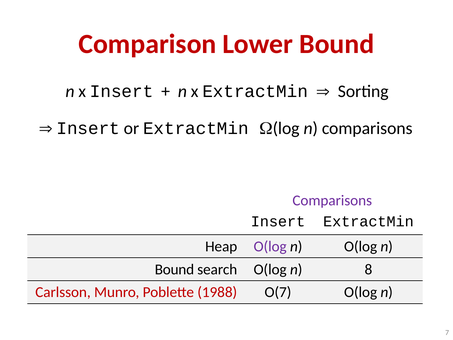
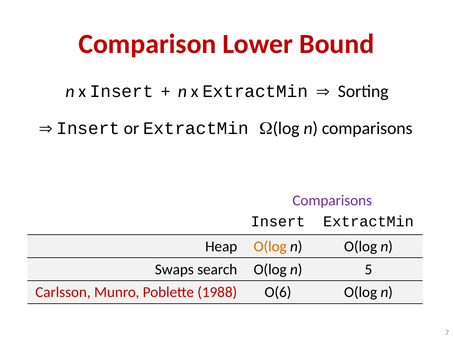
O(log colour: purple -> orange (270, 246)
Bound: Bound -> Swaps (174, 269)
8: 8 -> 5 (368, 269)
O(7: O(7 -> O(6 (278, 292)
